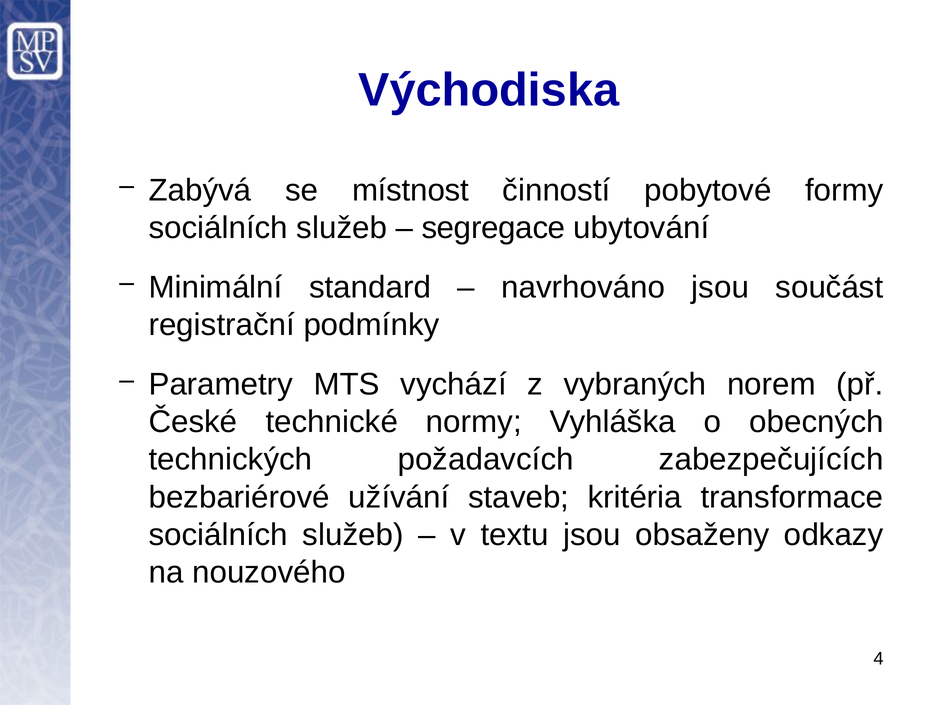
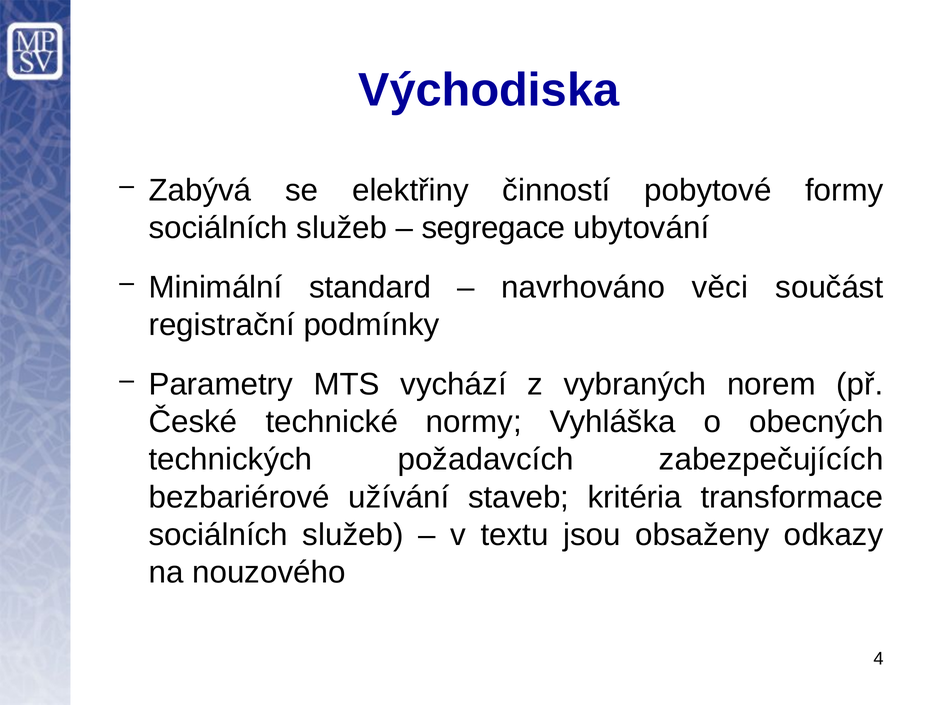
místnost: místnost -> elektřiny (410, 190)
navrhováno jsou: jsou -> věci (720, 287)
